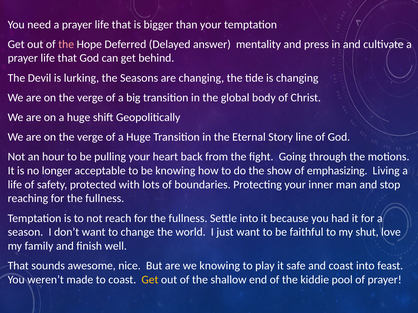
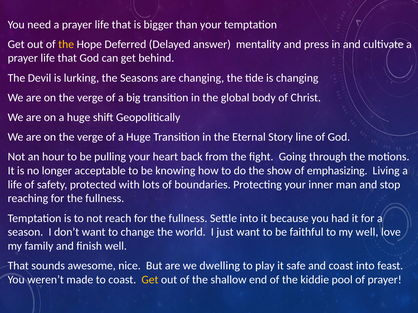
the colour: pink -> yellow (66, 44)
my shut: shut -> well (367, 232)
we knowing: knowing -> dwelling (220, 266)
